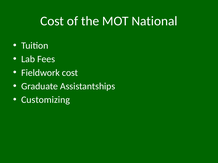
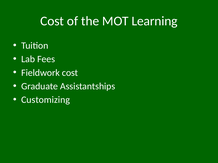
National: National -> Learning (155, 21)
